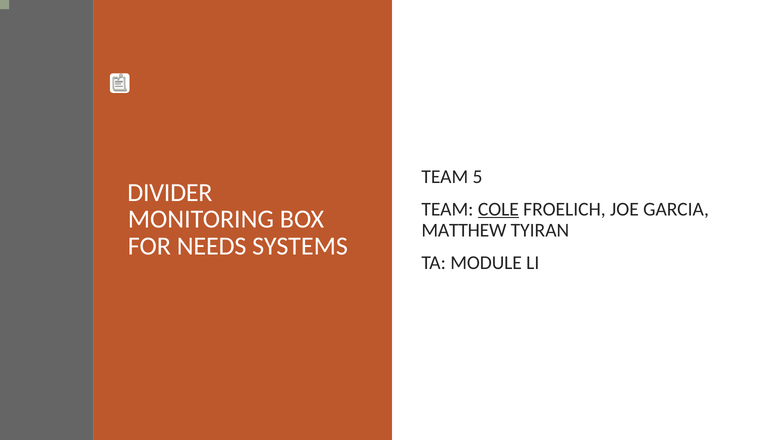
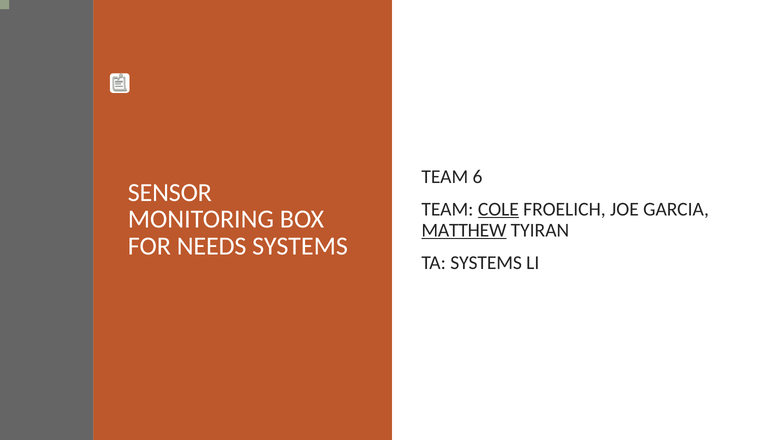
5: 5 -> 6 (478, 177)
DIVIDER: DIVIDER -> SENSOR (170, 193)
MATTHEW underline: none -> present (464, 230)
TA MODULE: MODULE -> SYSTEMS (486, 263)
